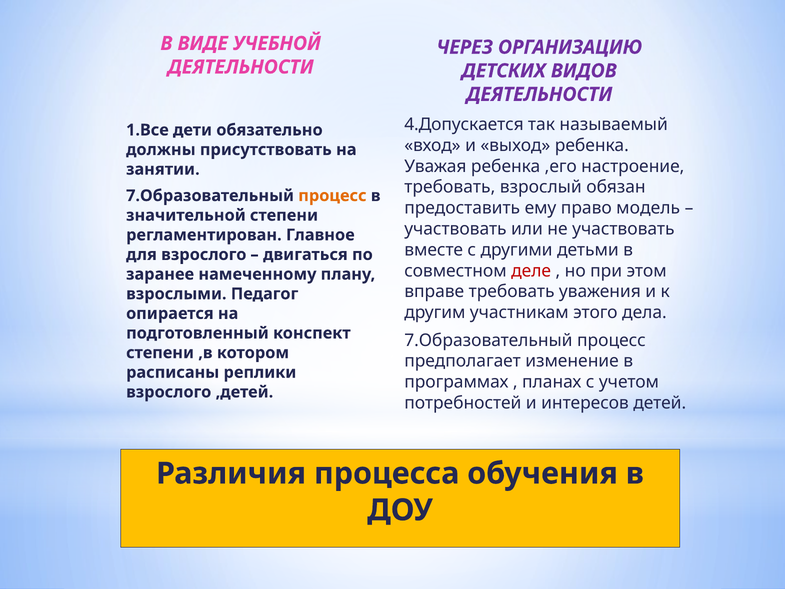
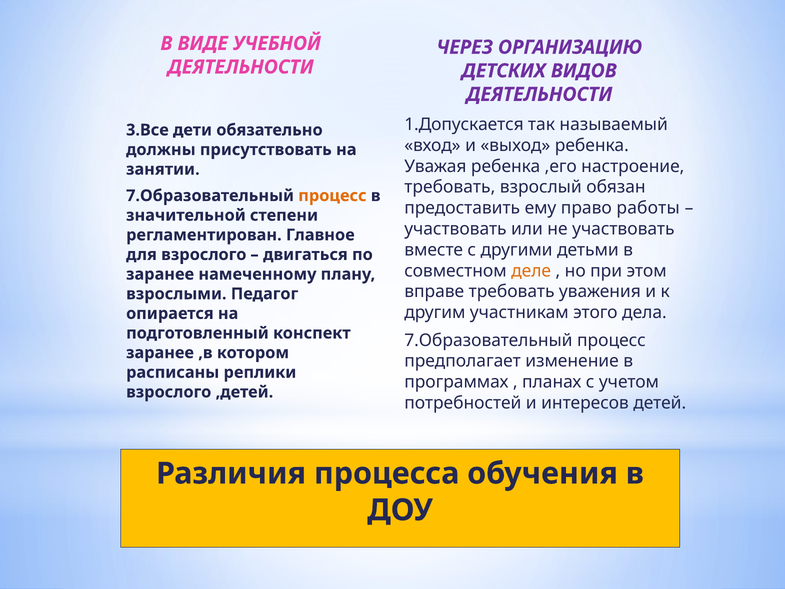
4.Допускается: 4.Допускается -> 1.Допускается (464, 124)
1.Все: 1.Все -> 3.Все (147, 130)
модель: модель -> работы (648, 208)
деле colour: red -> orange (531, 271)
степени: степени -> заранее (160, 353)
